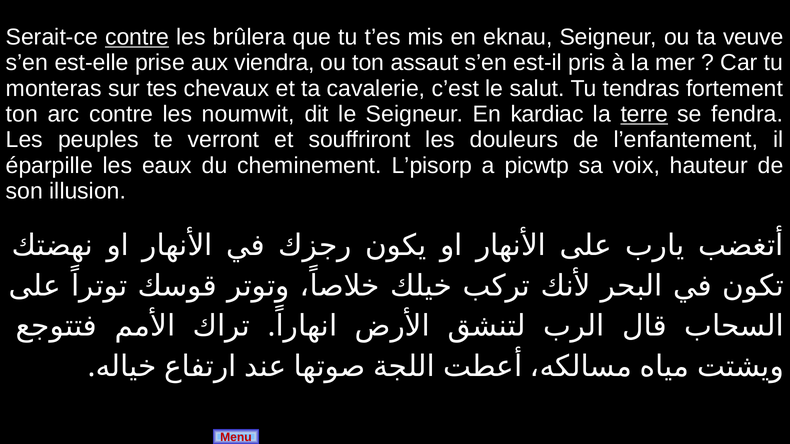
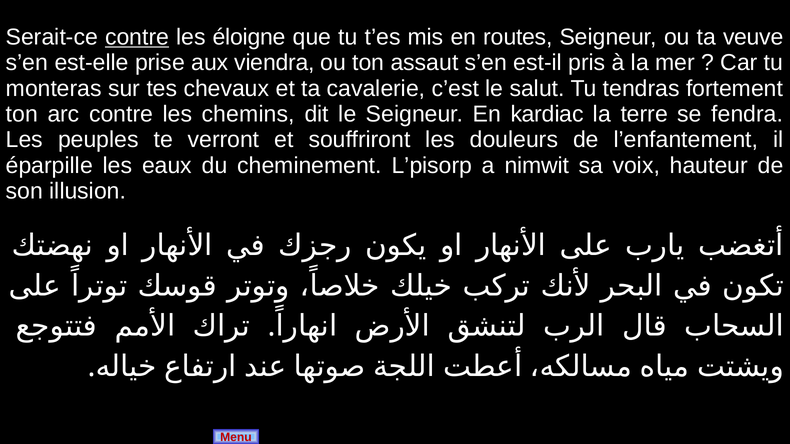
brûlera: brûlera -> éloigne (249, 37)
eknau: eknau -> routes (518, 37)
noumwit: noumwit -> chemins (248, 114)
terre underline: present -> none (644, 114)
picwtp: picwtp -> nimwit (537, 166)
